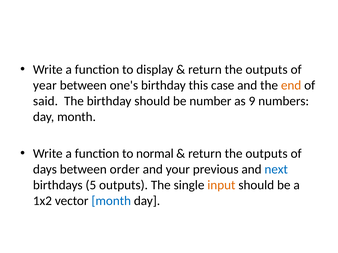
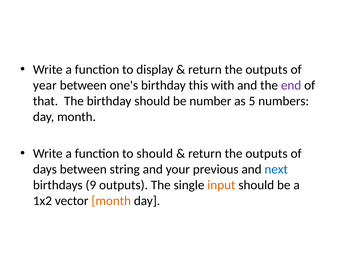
case: case -> with (223, 85)
end colour: orange -> purple (291, 85)
said: said -> that (46, 101)
9: 9 -> 5 (252, 101)
to normal: normal -> should (155, 154)
order: order -> string (125, 170)
5: 5 -> 9 (91, 185)
month colour: blue -> orange (111, 201)
